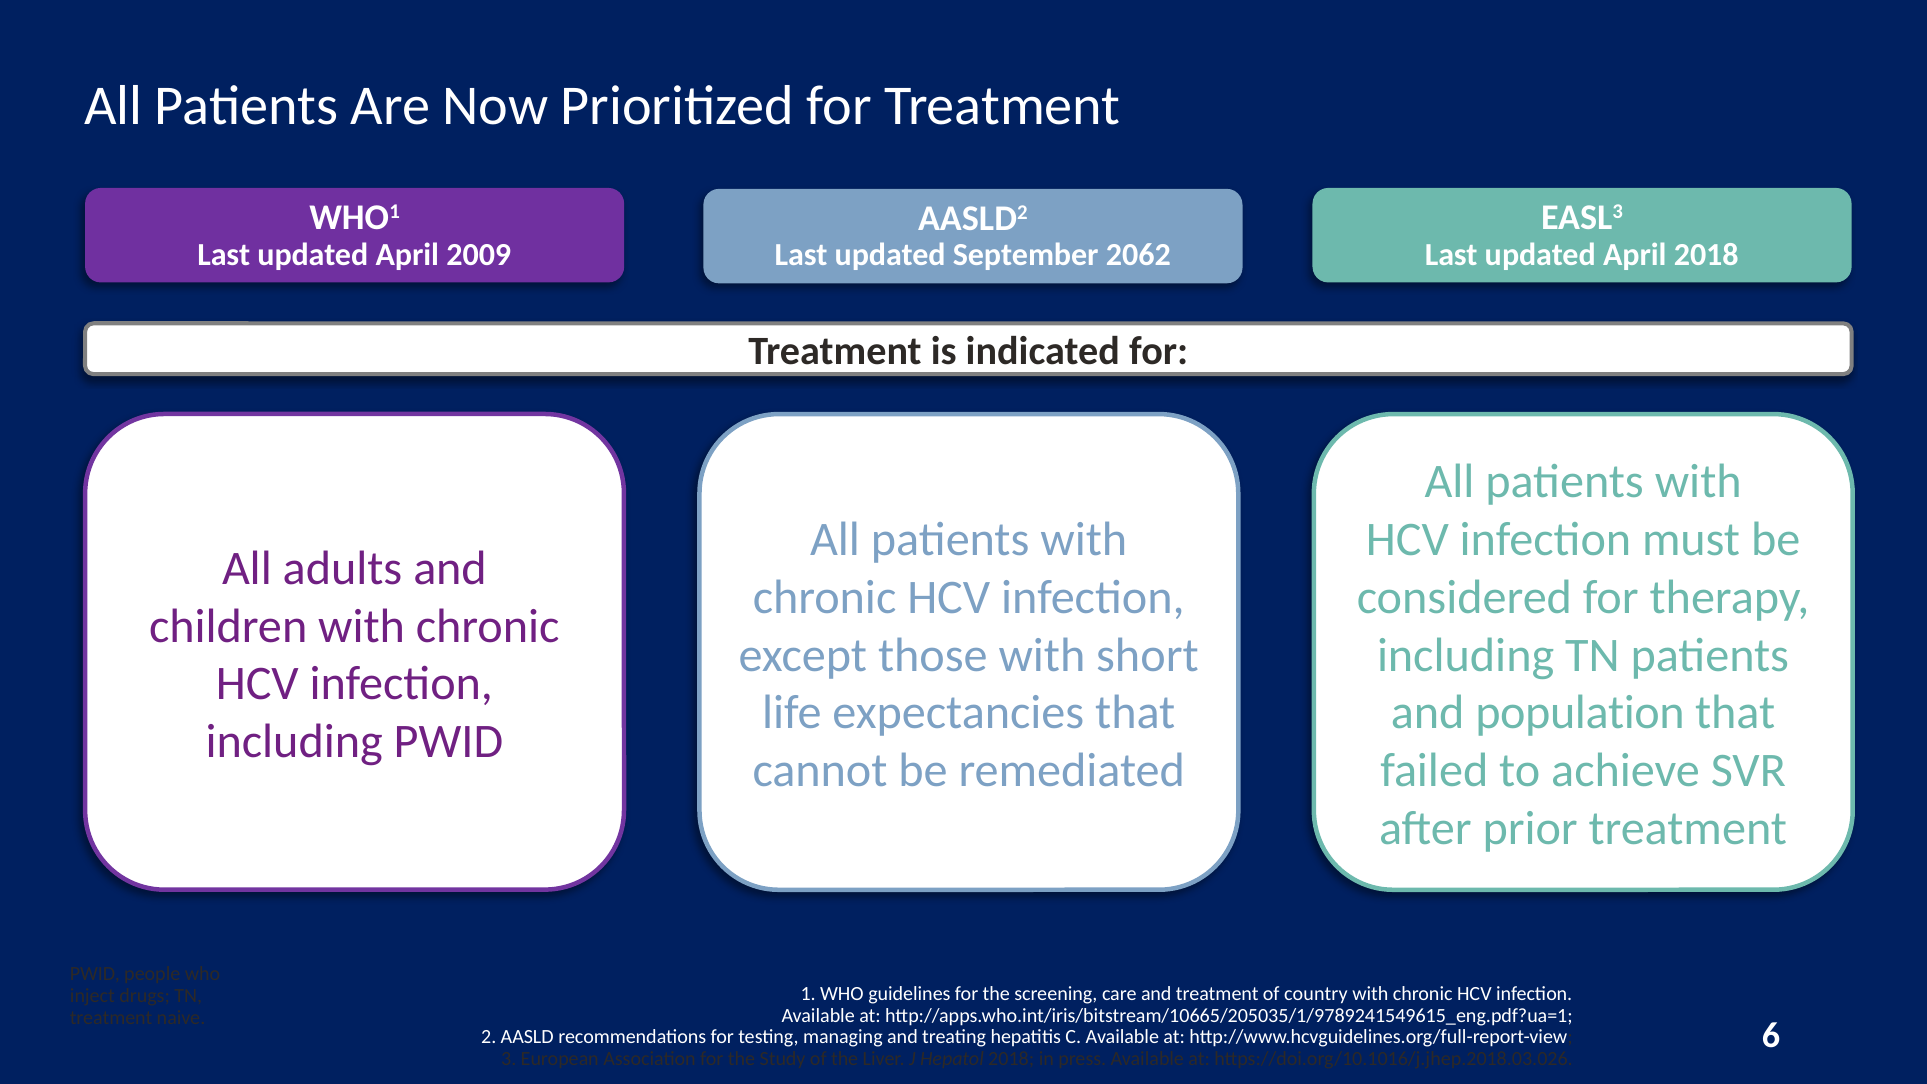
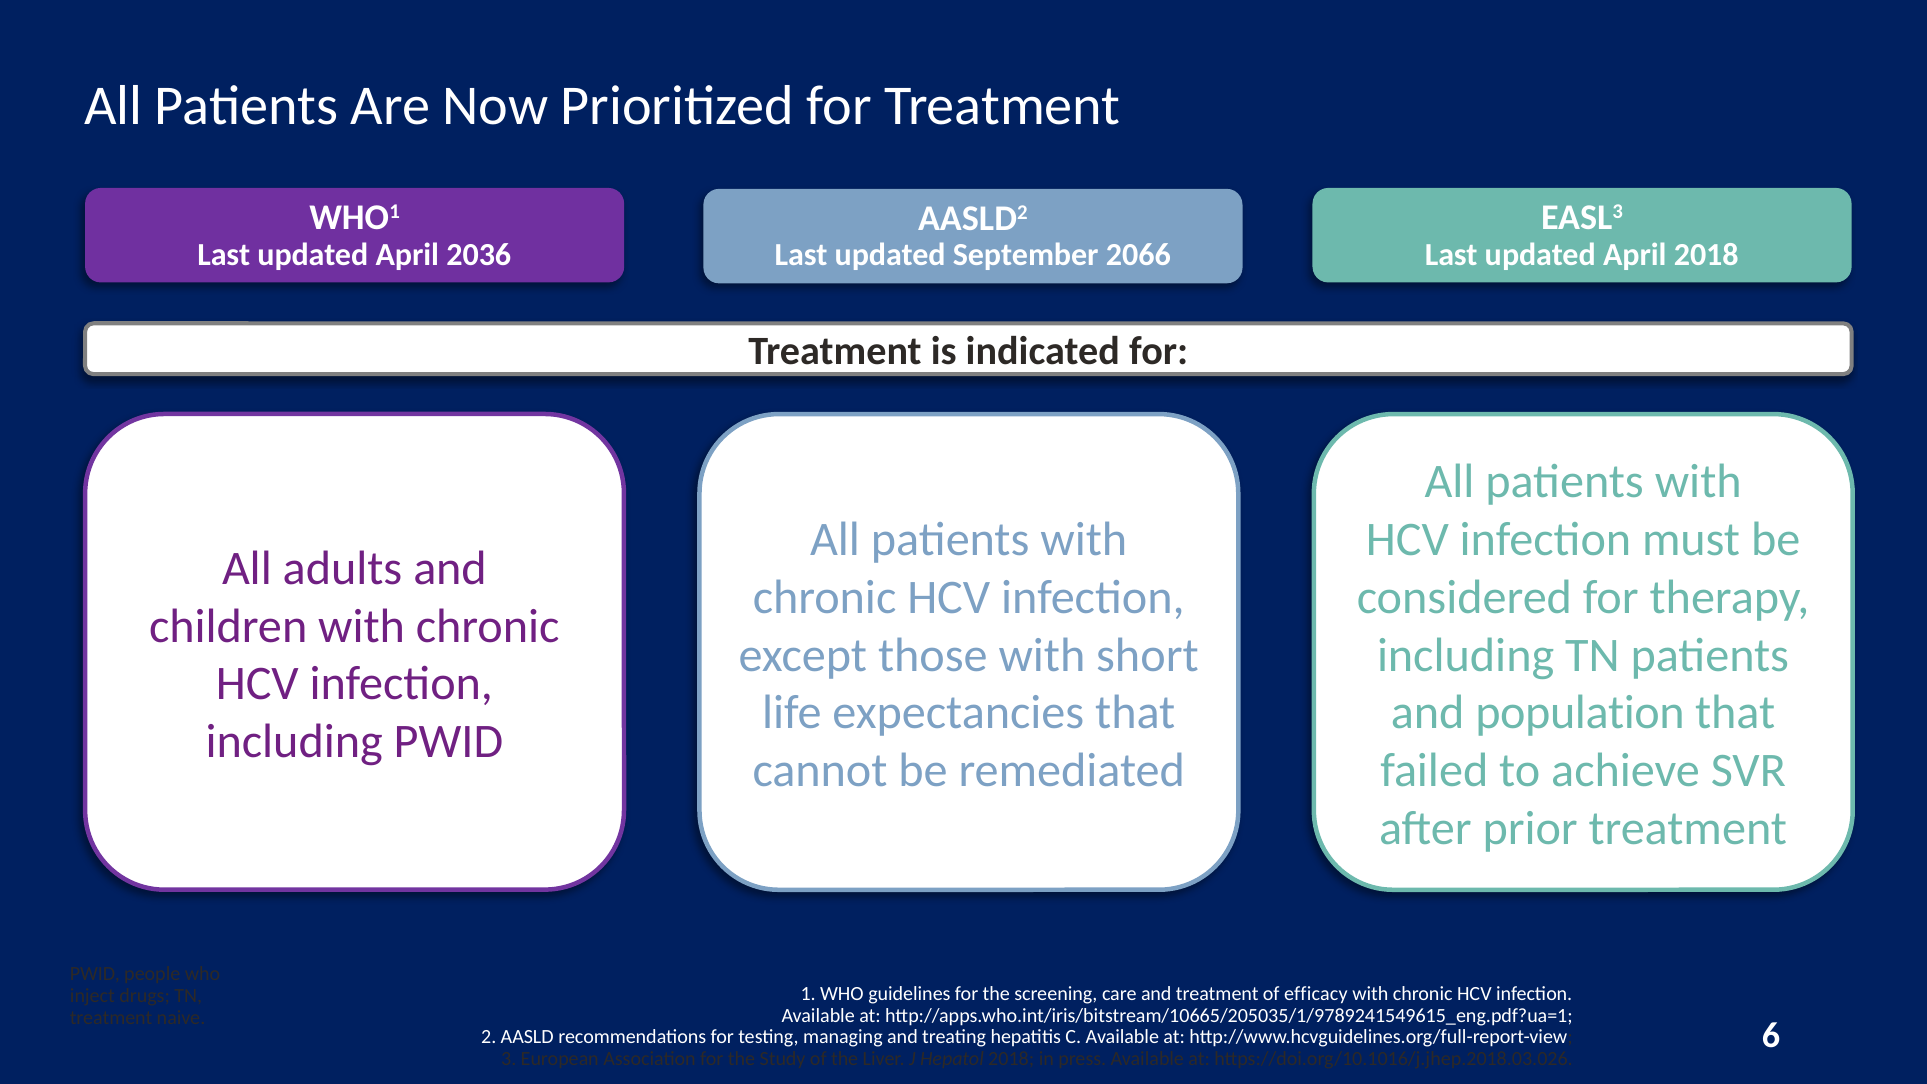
2009: 2009 -> 2036 (479, 254)
2062: 2062 -> 2066 (1138, 255)
country: country -> efficacy (1316, 994)
